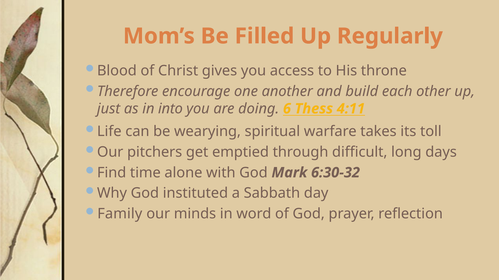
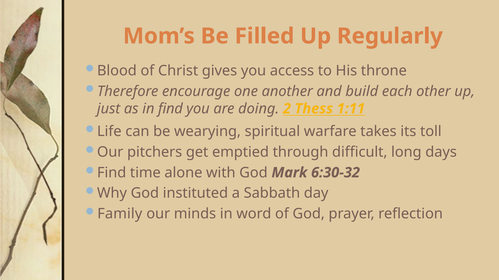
in into: into -> find (170, 109)
6: 6 -> 2 (287, 109)
4:11: 4:11 -> 1:11 (351, 109)
